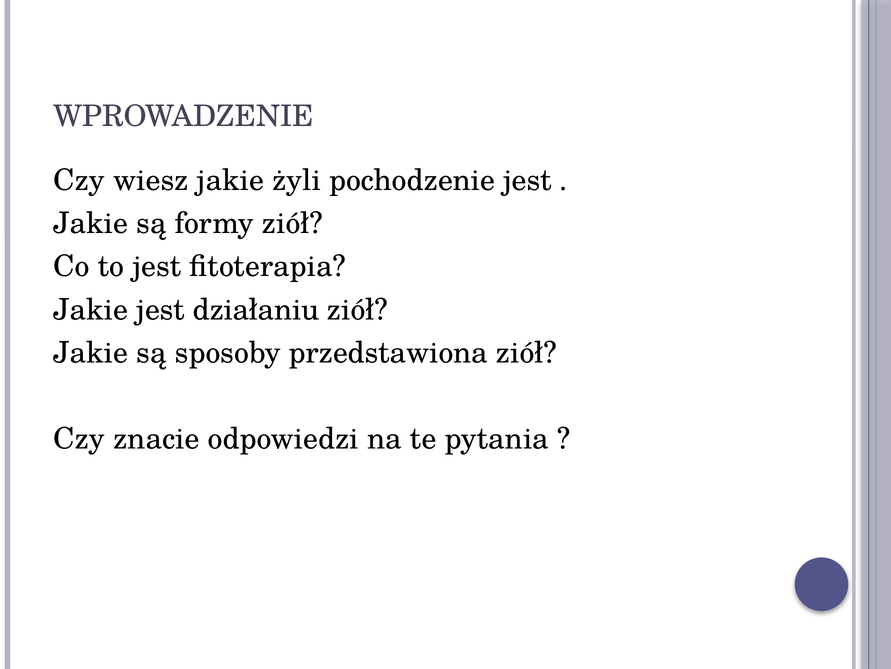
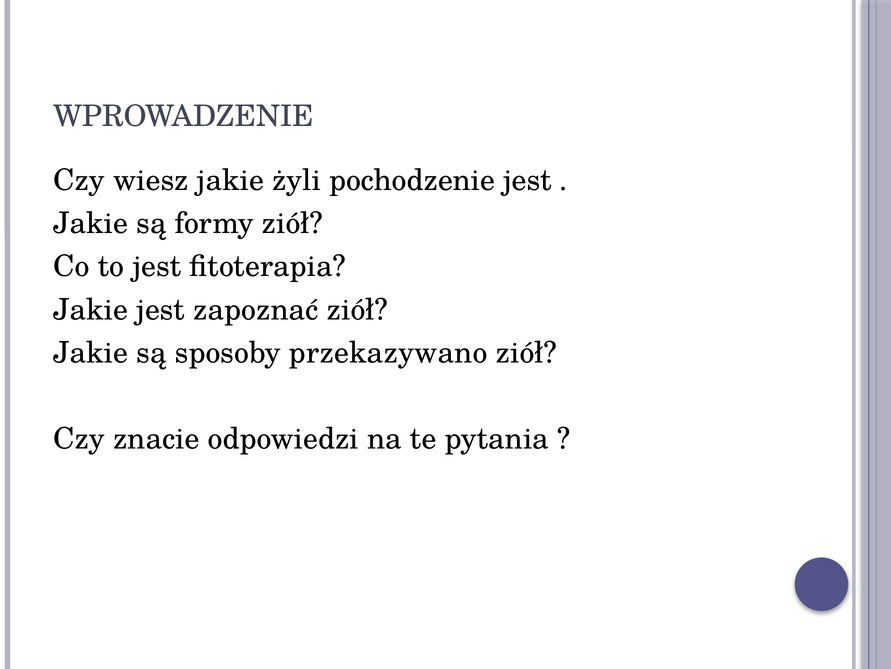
działaniu: działaniu -> zapoznać (256, 309)
przedstawiona: przedstawiona -> przekazywano (388, 353)
